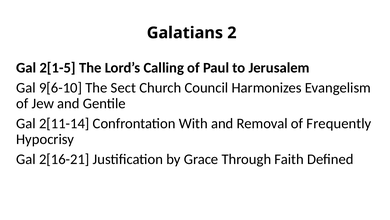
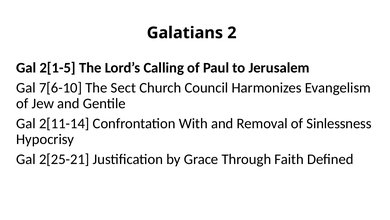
9[6-10: 9[6-10 -> 7[6-10 (61, 88)
Frequently: Frequently -> Sinlessness (339, 123)
2[16-21: 2[16-21 -> 2[25-21 (64, 159)
